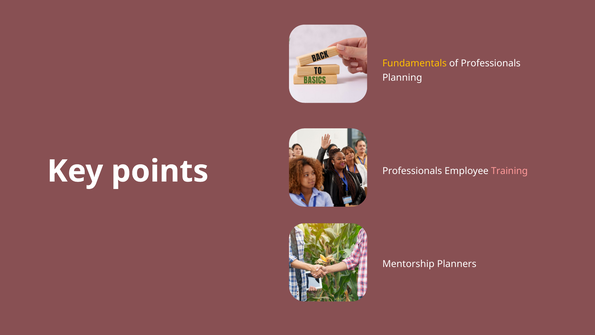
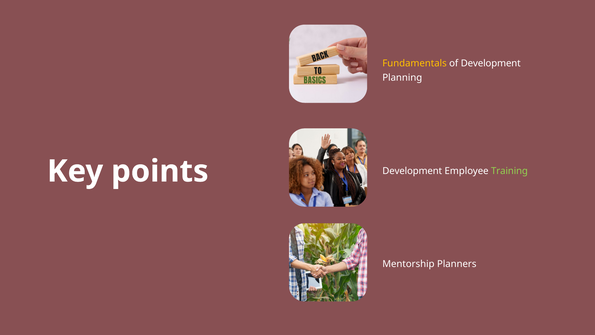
of Professionals: Professionals -> Development (491, 63)
Professionals: Professionals -> Development (412, 171)
Training colour: pink -> light green (509, 171)
